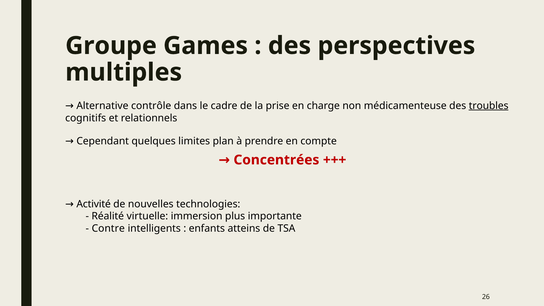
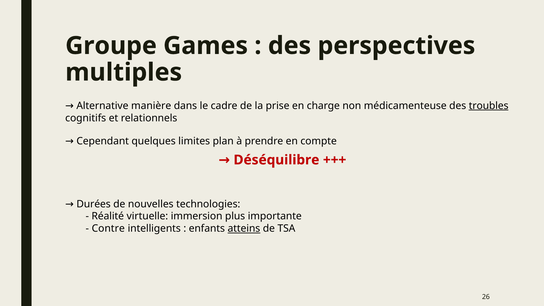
contrôle: contrôle -> manière (151, 106)
Concentrées: Concentrées -> Déséquilibre (276, 160)
Activité: Activité -> Durées (94, 204)
atteins underline: none -> present (244, 229)
